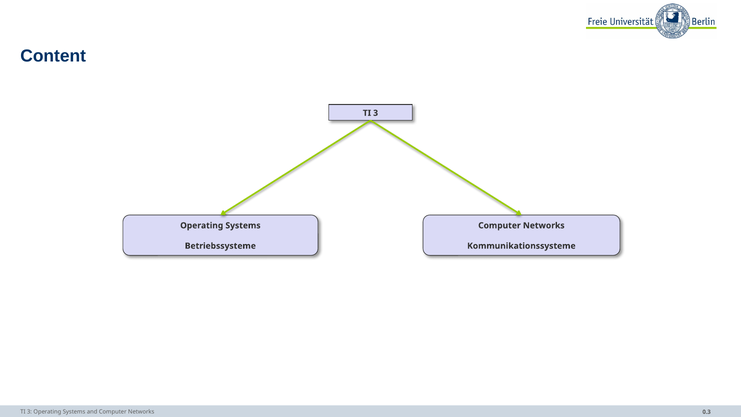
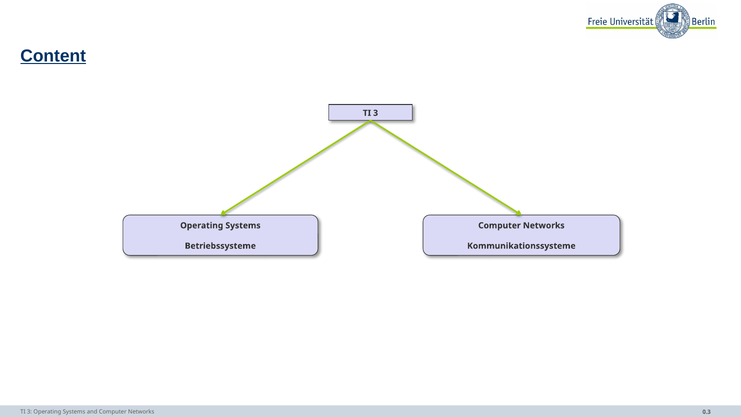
Content underline: none -> present (53, 56)
